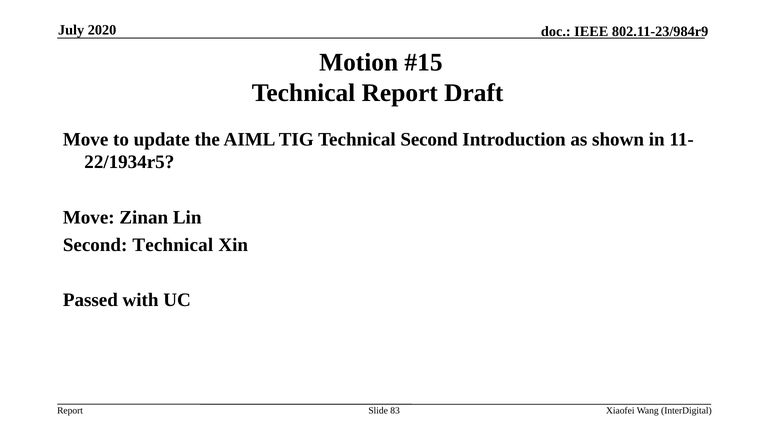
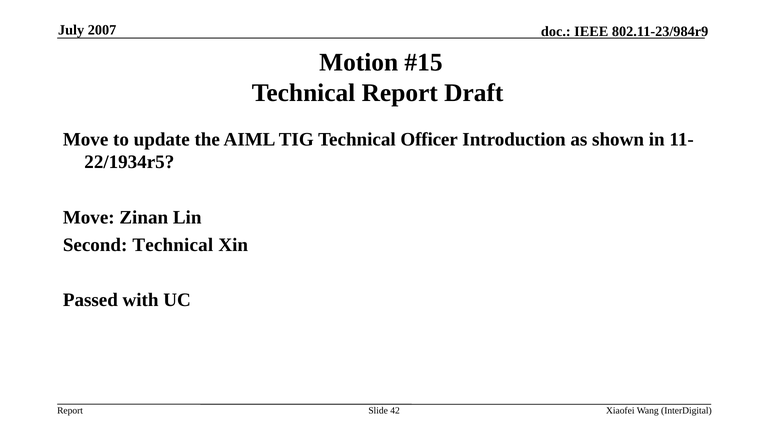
2020: 2020 -> 2007 (102, 30)
Technical Second: Second -> Officer (429, 139)
83: 83 -> 42 (395, 411)
